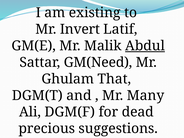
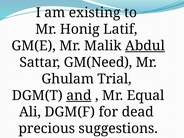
Invert: Invert -> Honig (80, 29)
That: That -> Trial (114, 79)
and underline: none -> present (79, 95)
Many: Many -> Equal (146, 95)
